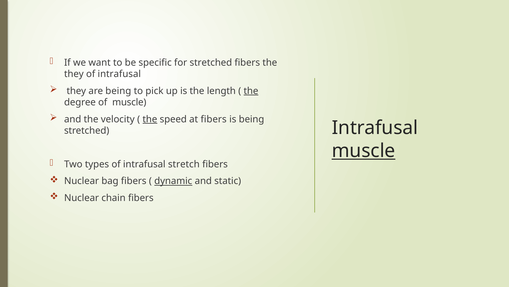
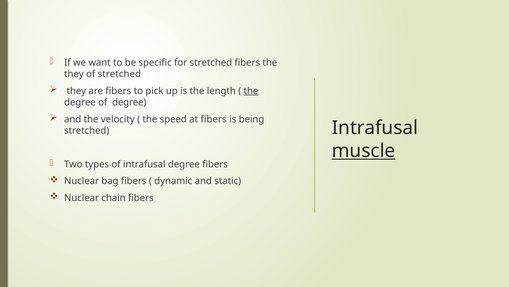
intrafusal: intrafusal -> stretched (119, 74)
are being: being -> fibers (118, 91)
of muscle: muscle -> degree (129, 102)
the underline: present -> none (150, 119)
intrafusal stretch: stretch -> degree (184, 164)
dynamic underline: present -> none (173, 181)
